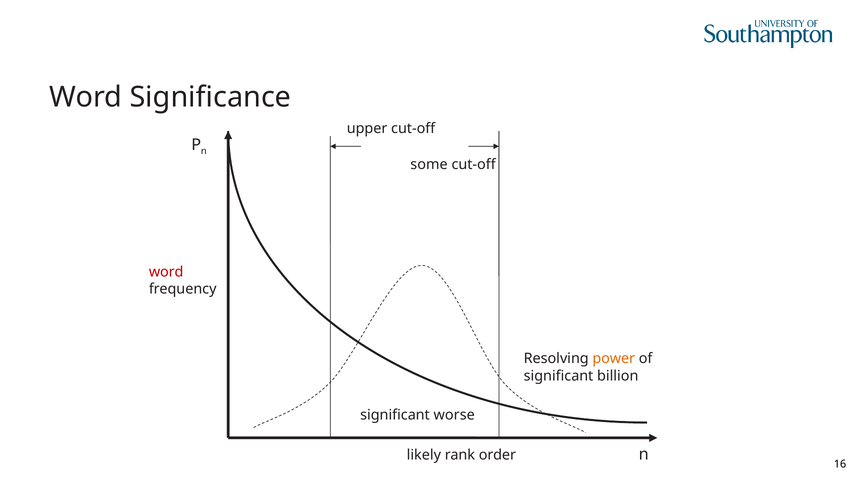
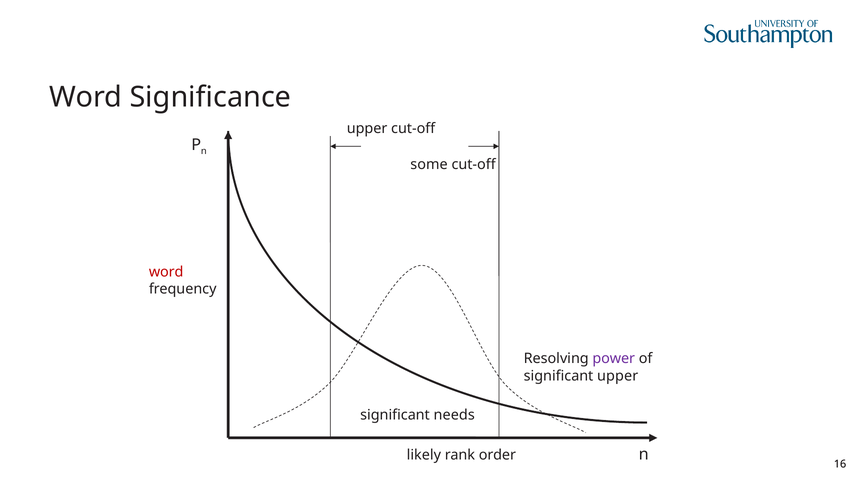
power colour: orange -> purple (614, 358)
significant billion: billion -> upper (618, 376)
worse: worse -> needs (454, 414)
